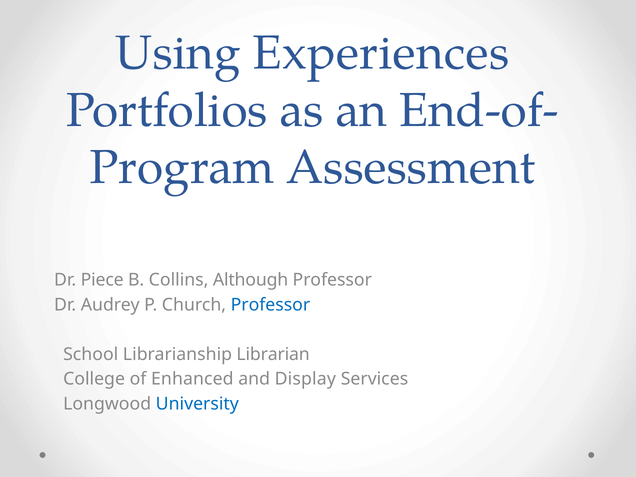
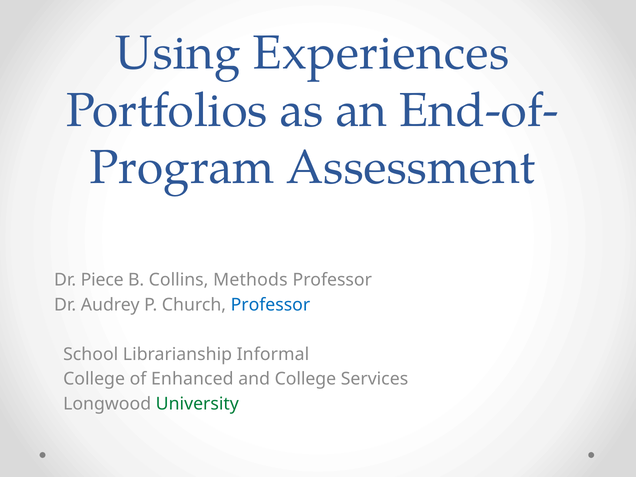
Although: Although -> Methods (250, 280)
Librarian: Librarian -> Informal (273, 354)
and Display: Display -> College (305, 379)
University colour: blue -> green (197, 404)
